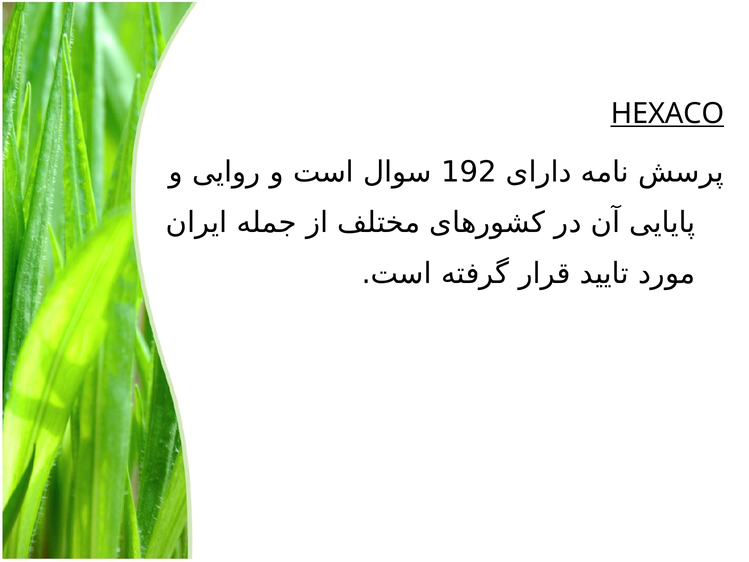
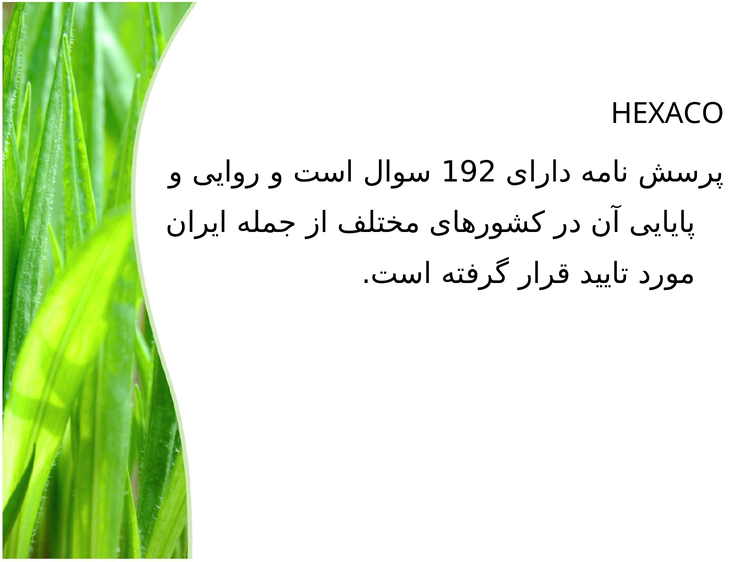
HEXACO underline: present -> none (667, 114)
